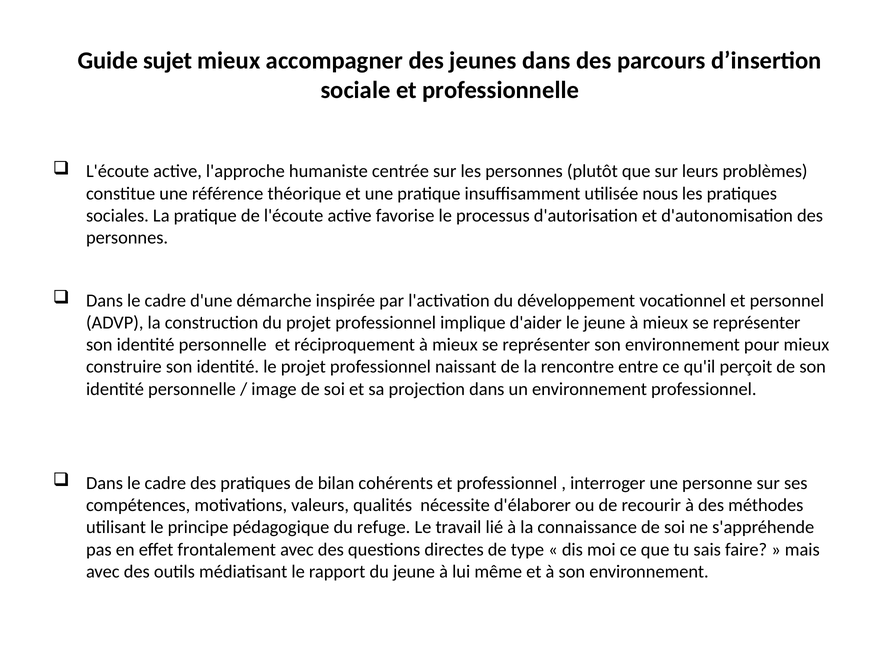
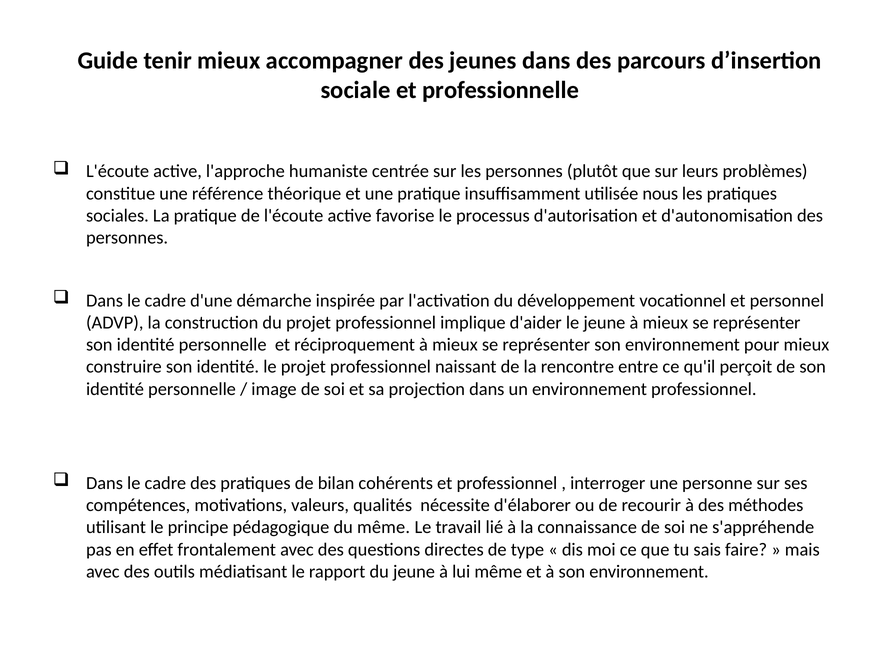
sujet: sujet -> tenir (168, 60)
du refuge: refuge -> même (384, 527)
